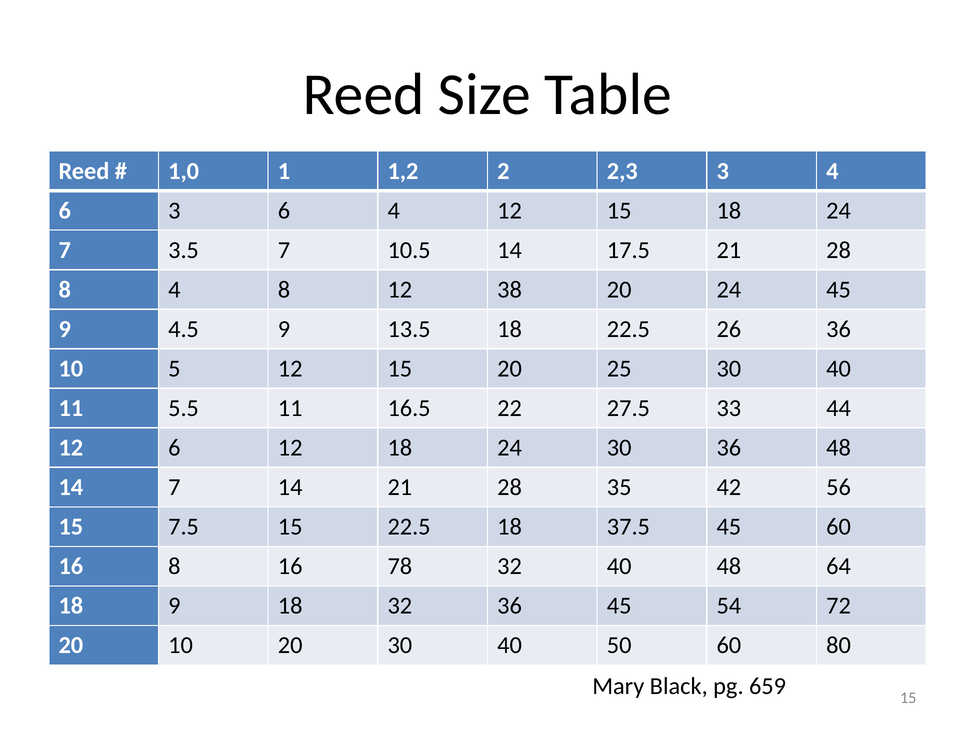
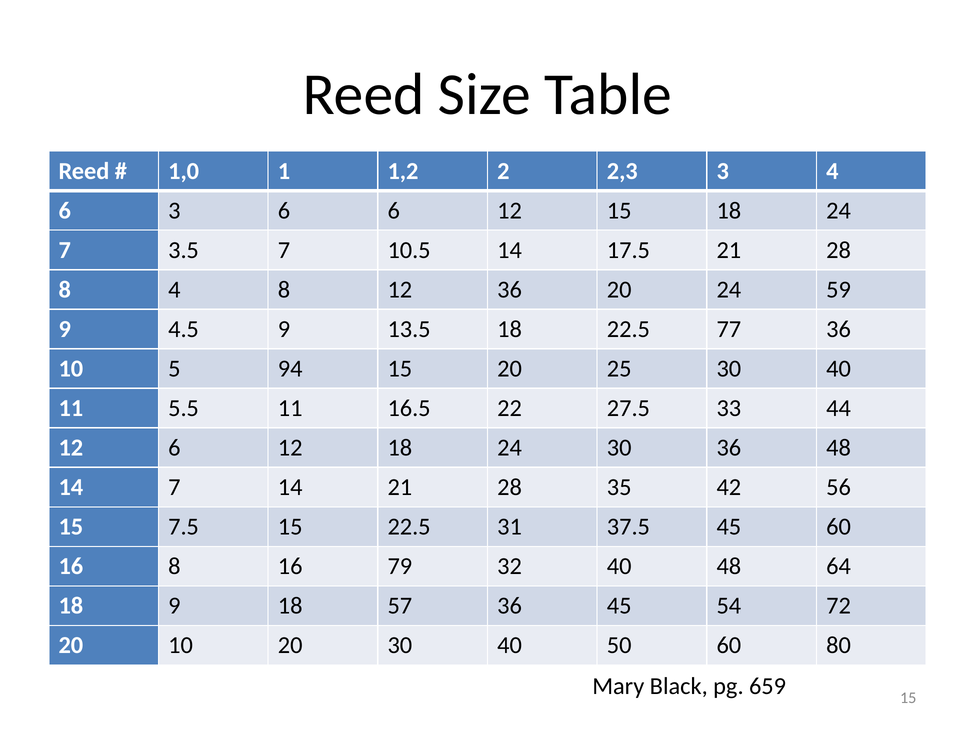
6 4: 4 -> 6 (394, 211)
12 38: 38 -> 36 (510, 290)
24 45: 45 -> 59 (839, 290)
26: 26 -> 77 (729, 329)
5 12: 12 -> 94 (290, 369)
22.5 18: 18 -> 31 (510, 527)
78: 78 -> 79 (400, 567)
18 32: 32 -> 57 (400, 606)
